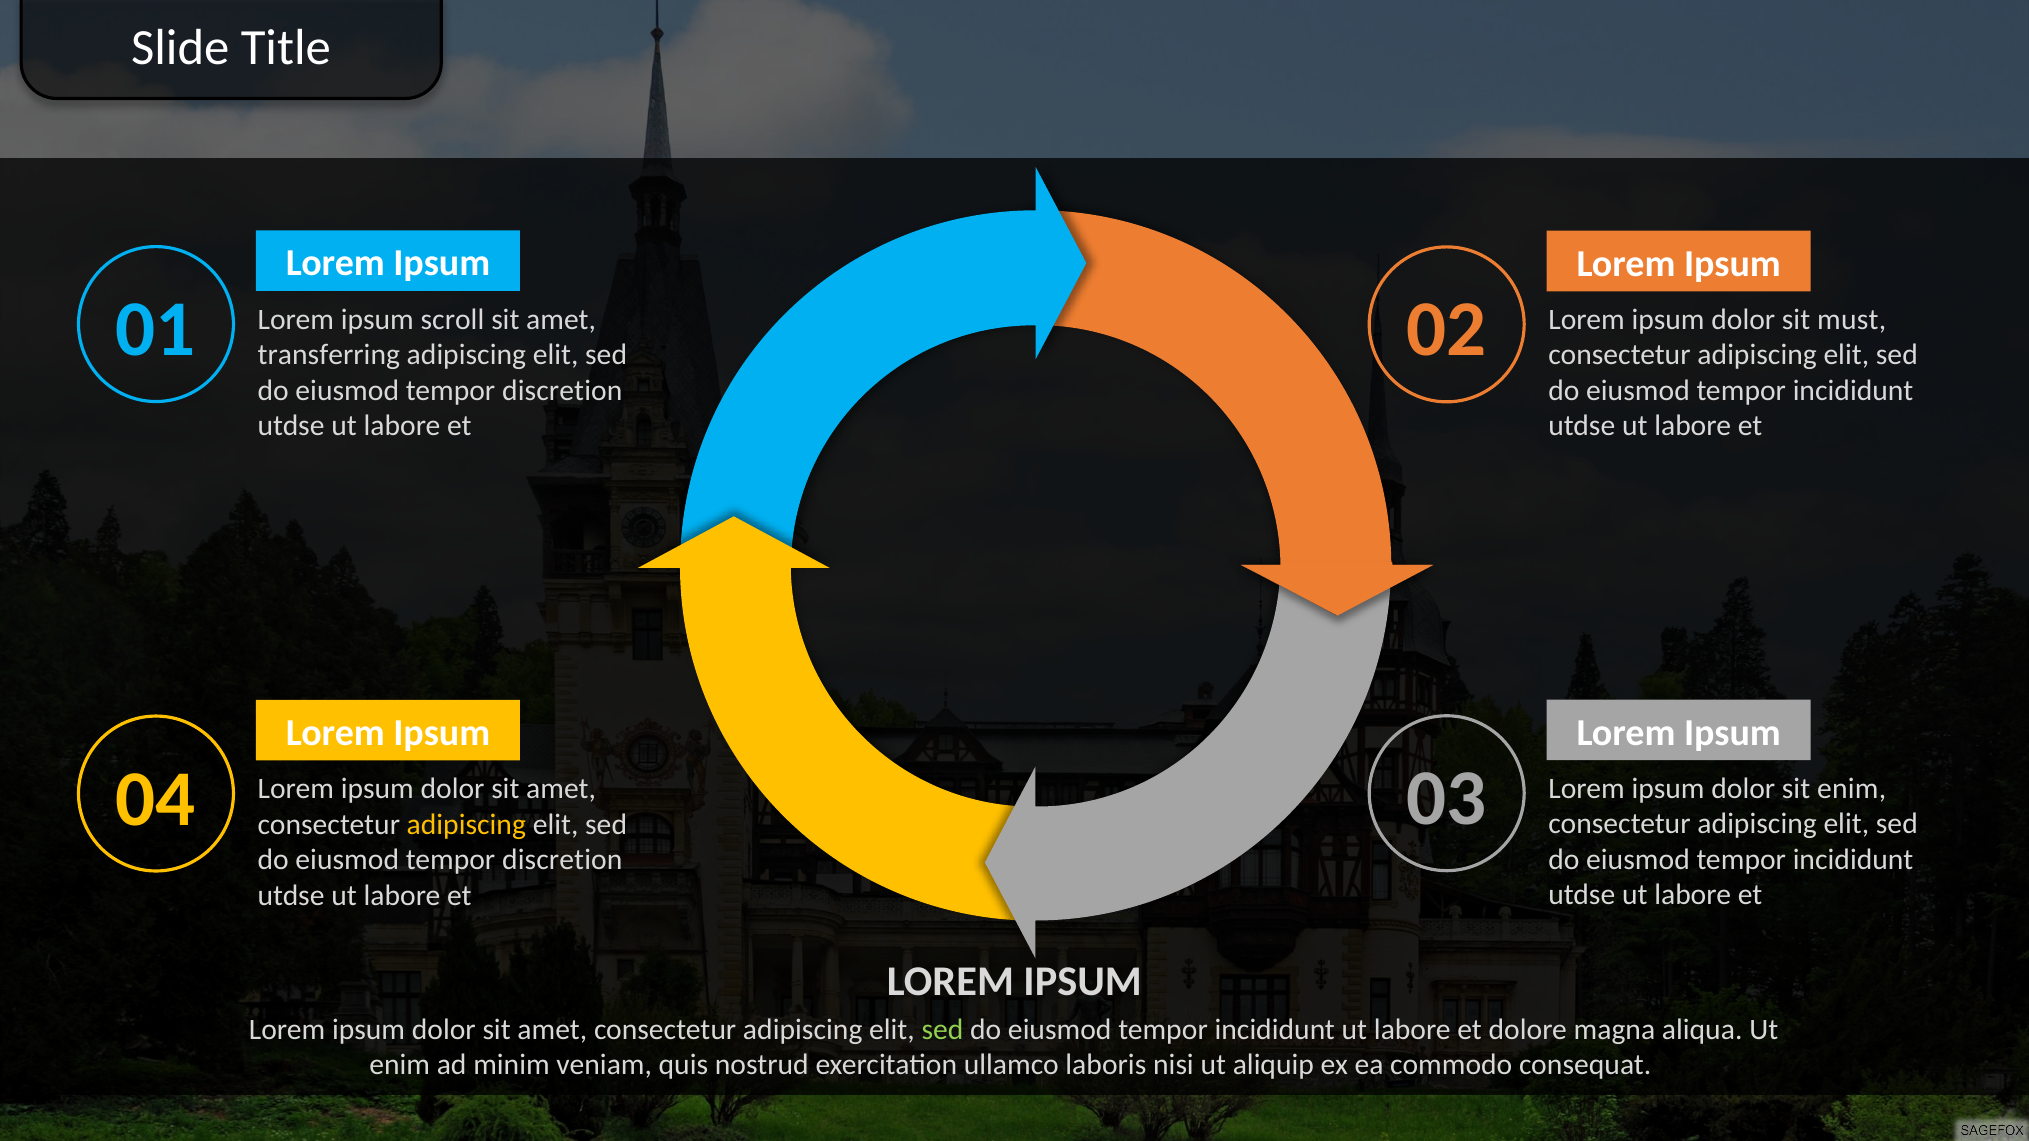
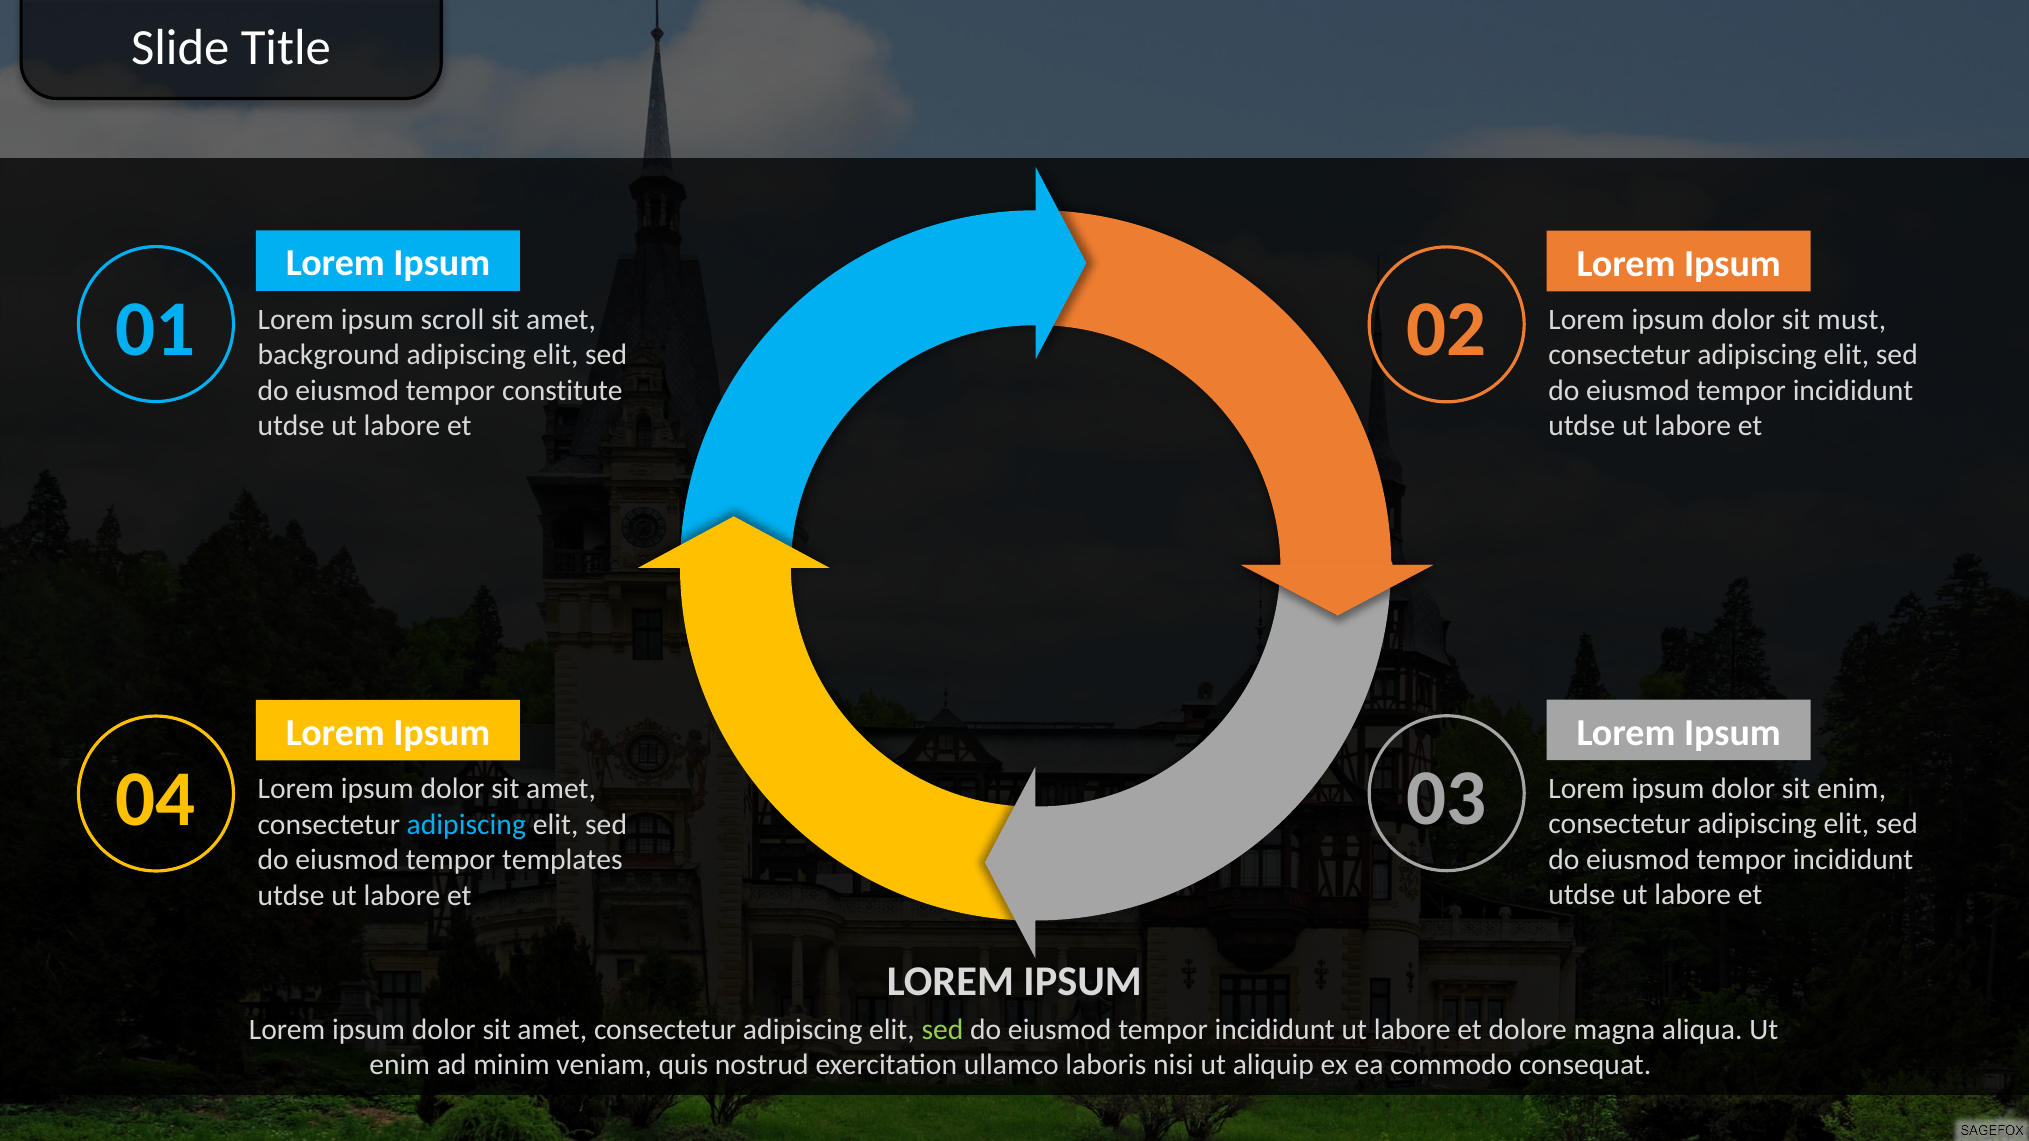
transferring: transferring -> background (329, 355)
discretion: discretion -> constitute (562, 390)
adipiscing colour: yellow -> light blue (466, 824)
discretion: discretion -> templates (562, 860)
